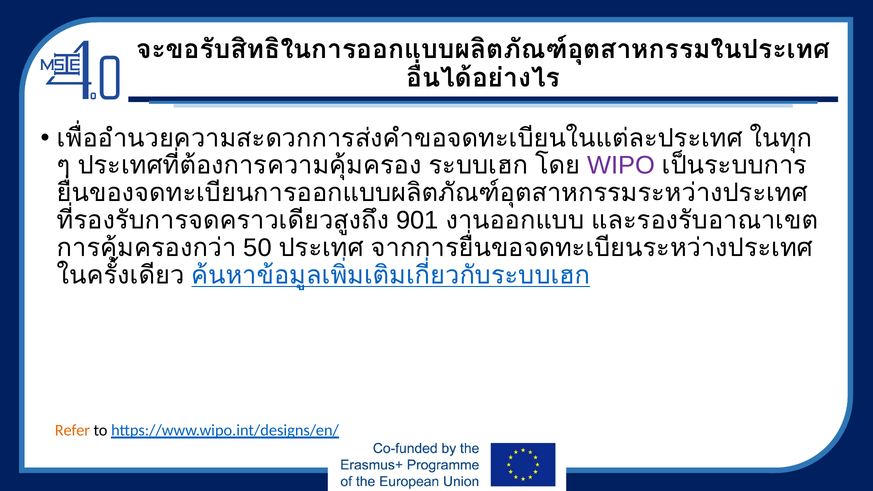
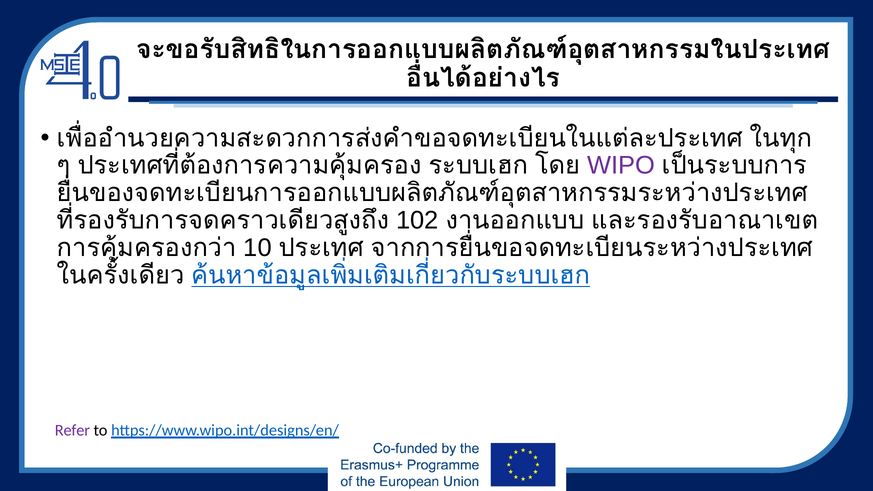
901: 901 -> 102 (417, 220)
50: 50 -> 10 (258, 248)
Refer colour: orange -> purple (72, 430)
